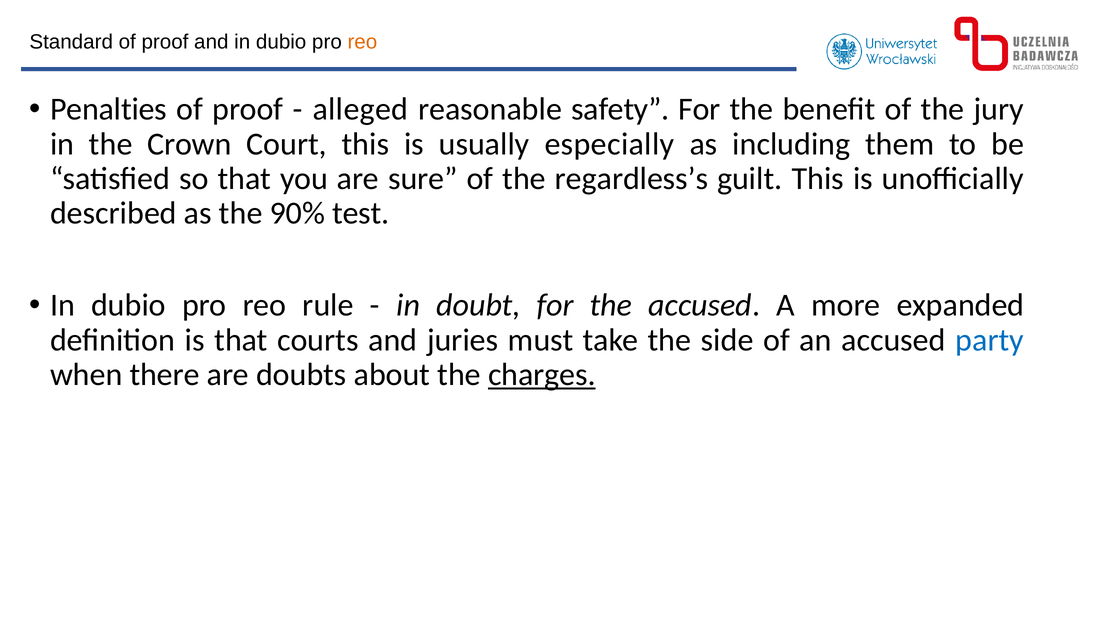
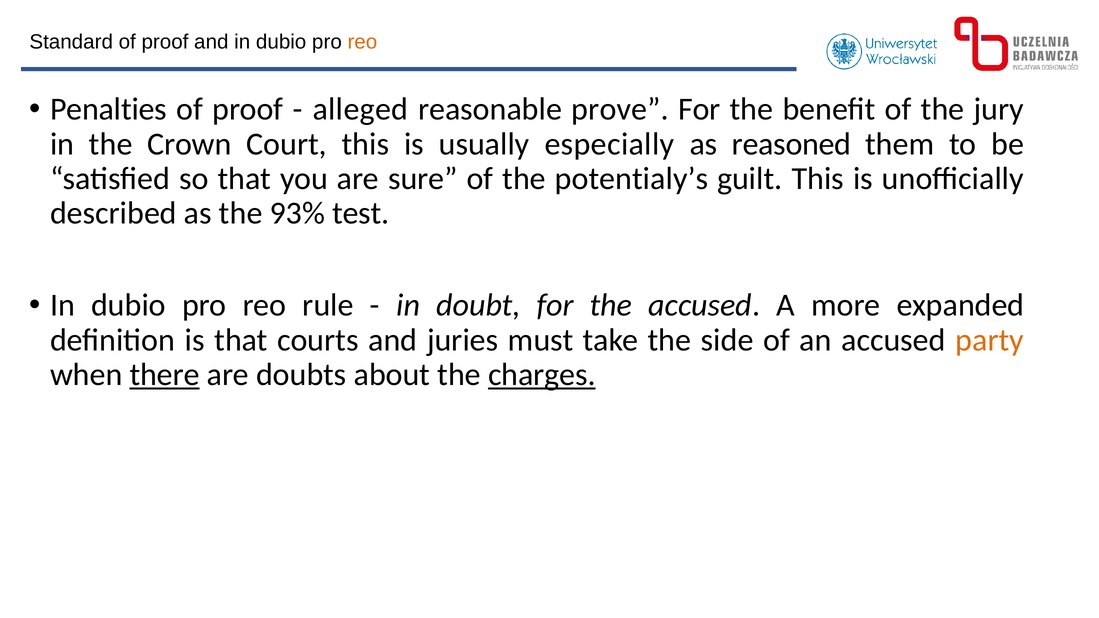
safety: safety -> prove (620, 109)
including: including -> reasoned (792, 144)
regardless’s: regardless’s -> potentialy’s (631, 179)
90%: 90% -> 93% (297, 213)
party colour: blue -> orange (990, 340)
there underline: none -> present (165, 375)
